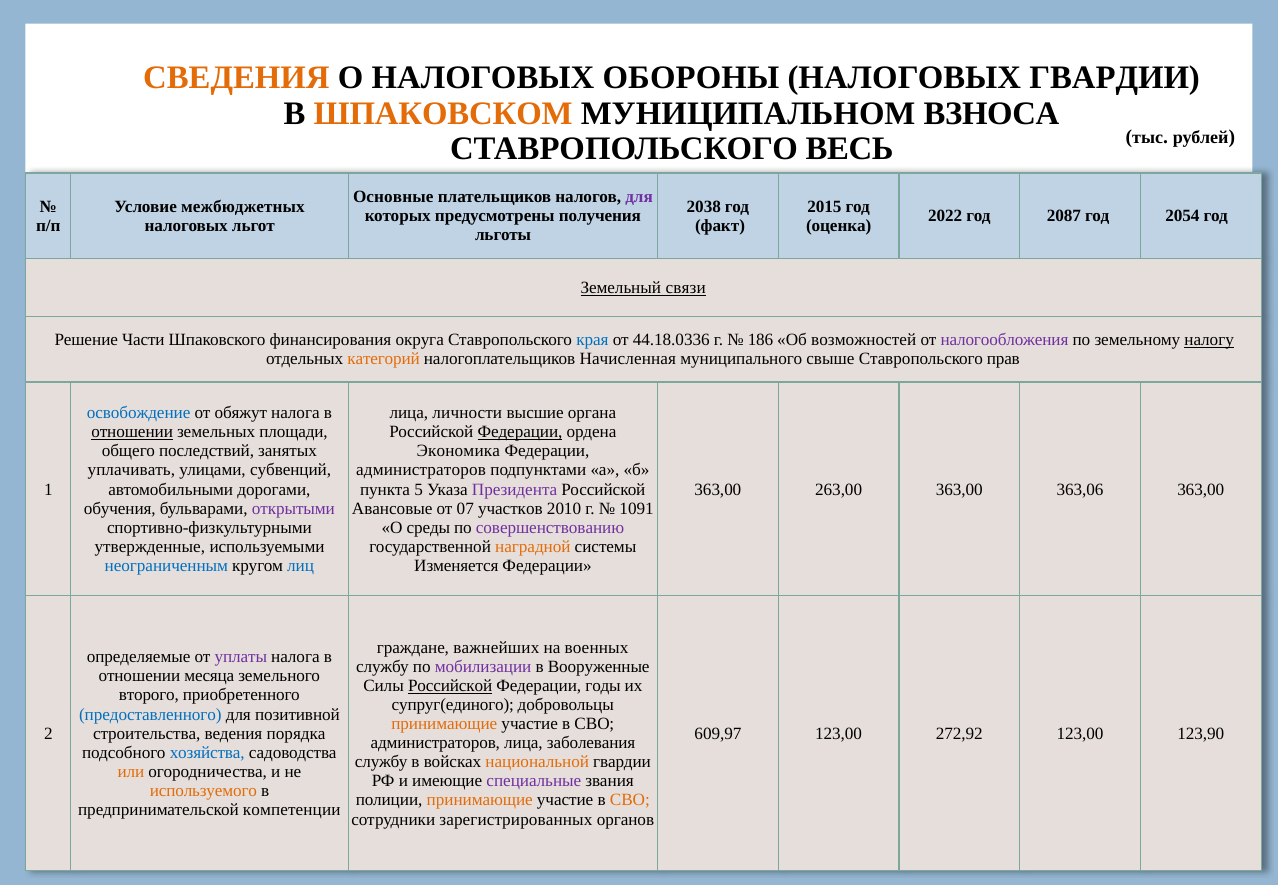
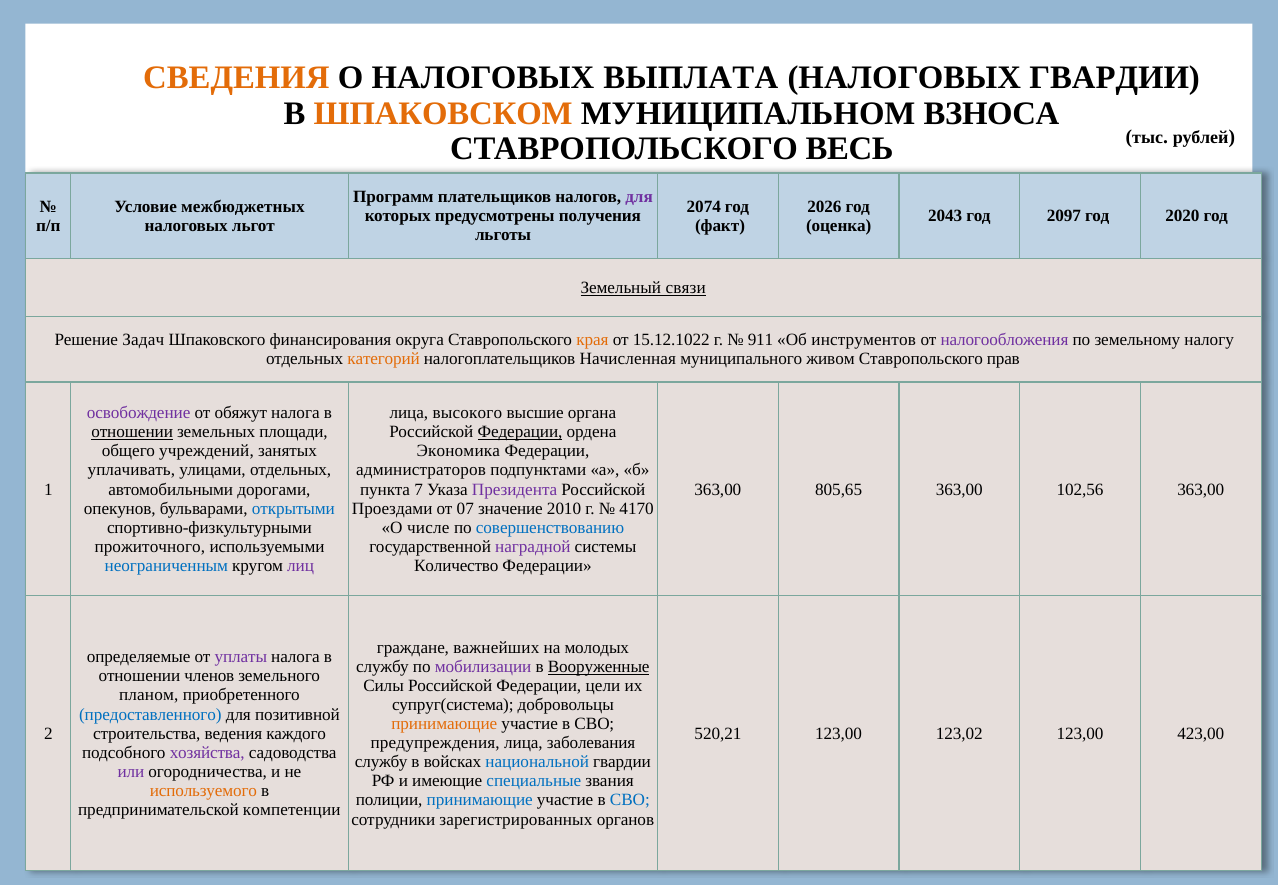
ОБОРОНЫ: ОБОРОНЫ -> ВЫПЛАТА (691, 78)
Основные: Основные -> Программ (393, 197)
2038: 2038 -> 2074 (704, 207)
2015: 2015 -> 2026 (825, 207)
2022: 2022 -> 2043 (945, 216)
2087: 2087 -> 2097 (1064, 216)
2054: 2054 -> 2020 (1182, 216)
Части: Части -> Задач (143, 340)
края colour: blue -> orange (592, 340)
44.18.0336: 44.18.0336 -> 15.12.1022 (671, 340)
186: 186 -> 911 (761, 340)
возможностей: возможностей -> инструментов (864, 340)
налогу underline: present -> none (1209, 340)
свыше: свыше -> живом (831, 359)
освобождение colour: blue -> purple (139, 413)
личности: личности -> высокого (467, 413)
последствий: последствий -> учреждений (206, 451)
улицами субвенций: субвенций -> отдельных (291, 470)
5: 5 -> 7 (419, 489)
263,00: 263,00 -> 805,65 (839, 489)
363,06: 363,06 -> 102,56 (1080, 489)
обучения: обучения -> опекунов (120, 508)
открытыми colour: purple -> blue (293, 508)
Авансовые: Авансовые -> Проездами (392, 508)
участков: участков -> значение (510, 508)
1091: 1091 -> 4170 (637, 508)
среды: среды -> числе (428, 527)
совершенствованию colour: purple -> blue (550, 527)
утвержденные: утвержденные -> прожиточного (150, 547)
наградной colour: orange -> purple (533, 547)
лиц colour: blue -> purple (301, 566)
Изменяется: Изменяется -> Количество (456, 566)
военных: военных -> молодых (597, 647)
Вооруженные underline: none -> present (599, 666)
месяца: месяца -> членов (209, 676)
Российской underline: present -> none (450, 686)
годы: годы -> цели (603, 686)
второго: второго -> планом (149, 695)
супруг(единого: супруг(единого -> супруг(система (453, 705)
порядка: порядка -> каждого (296, 733)
609,97: 609,97 -> 520,21 (718, 733)
272,92: 272,92 -> 123,02 (959, 733)
123,90: 123,90 -> 423,00 (1201, 733)
администраторов: администраторов -> предупреждения (435, 743)
хозяйства colour: blue -> purple (207, 752)
национальной colour: orange -> blue (537, 762)
или colour: orange -> purple (131, 771)
специальные colour: purple -> blue (534, 781)
принимающие colour: orange -> blue (480, 800)
СВО colour: orange -> blue (630, 800)
